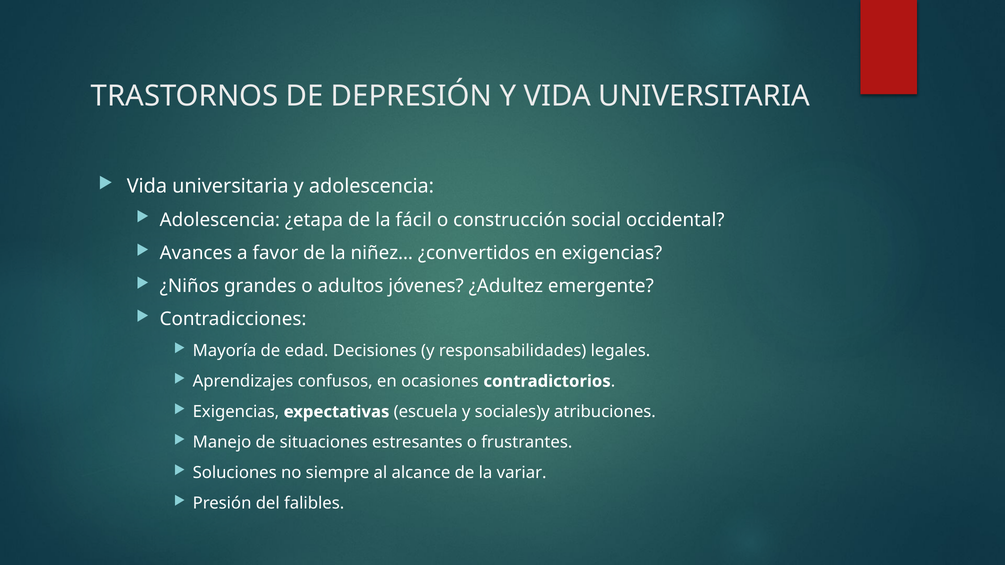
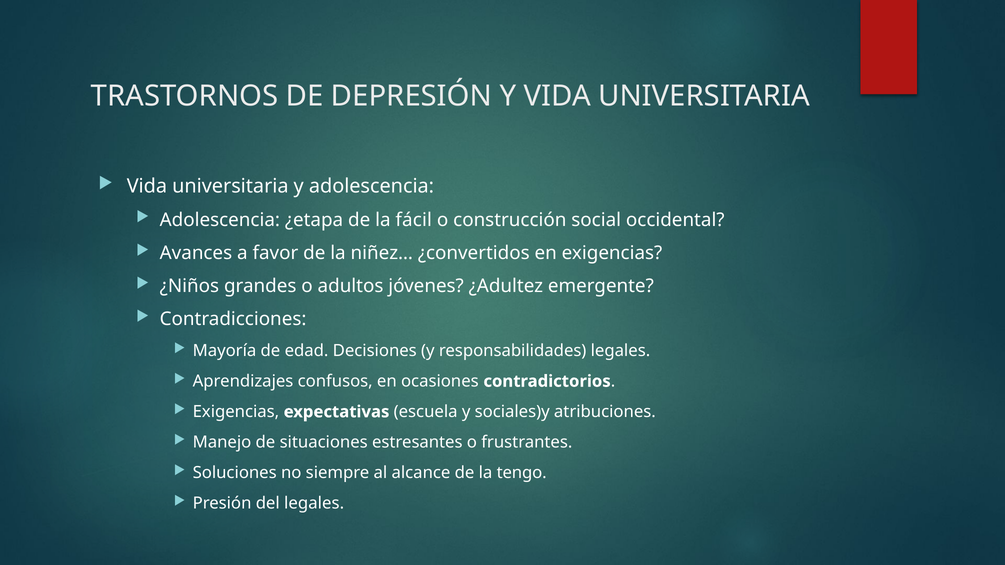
variar: variar -> tengo (522, 473)
del falibles: falibles -> legales (314, 504)
